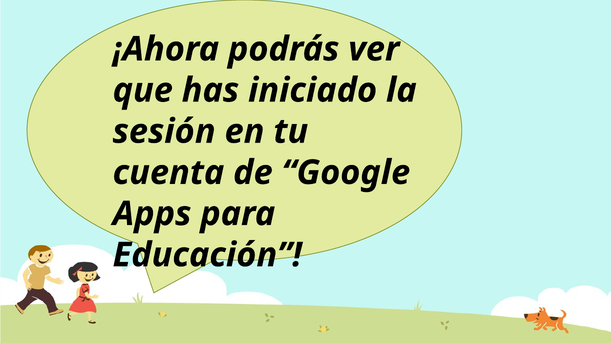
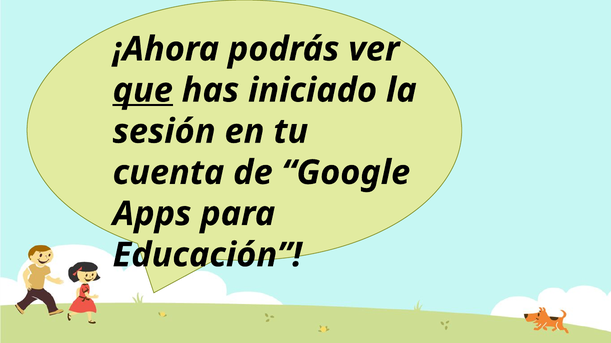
que underline: none -> present (143, 91)
